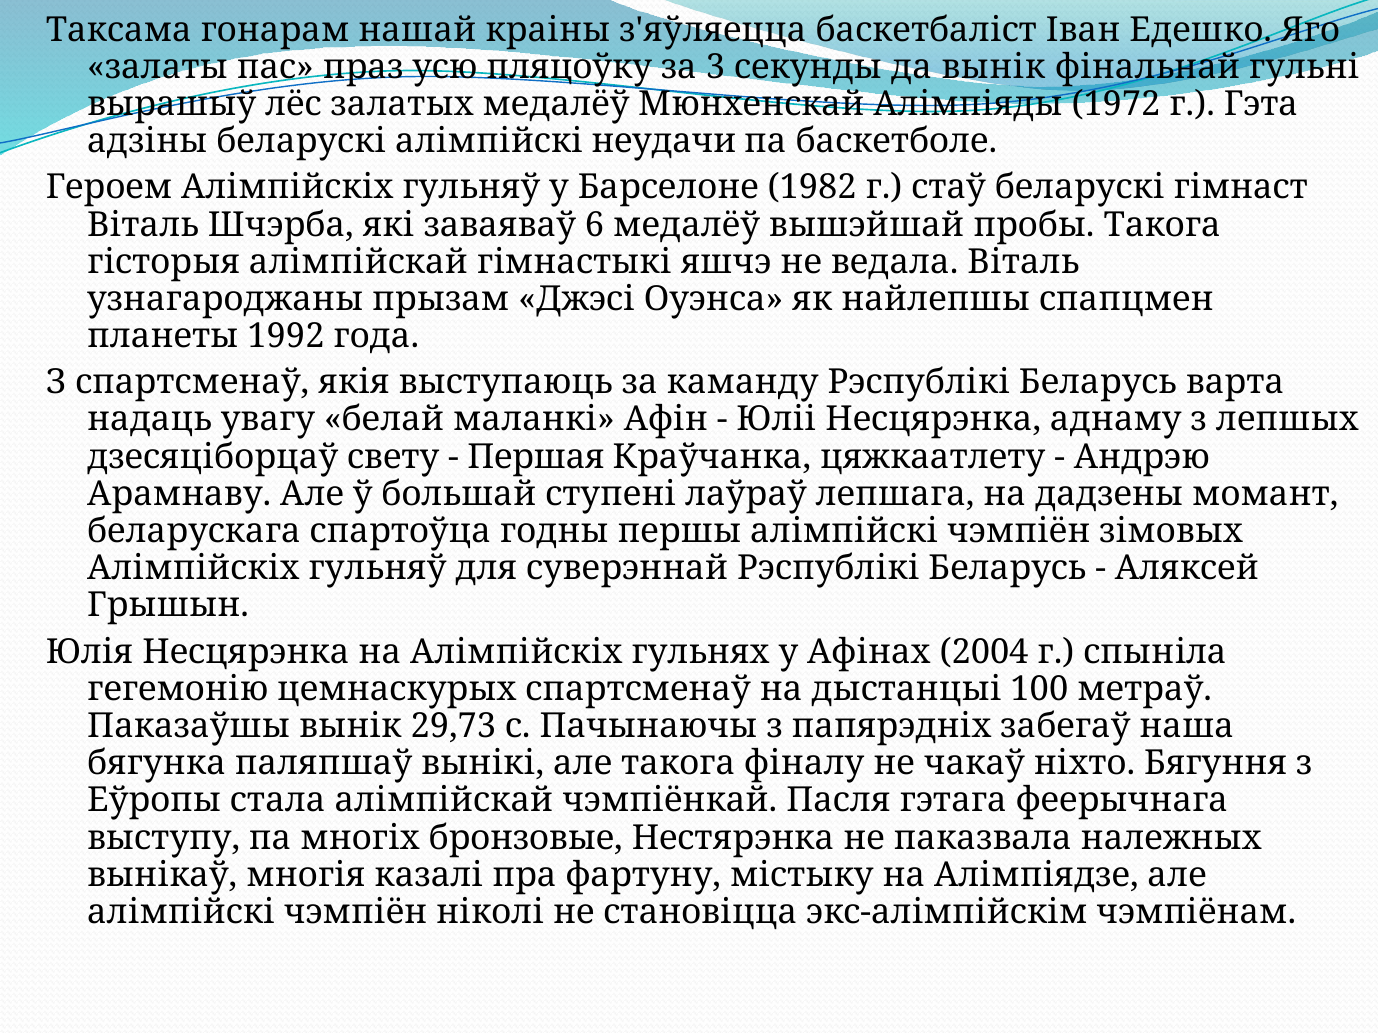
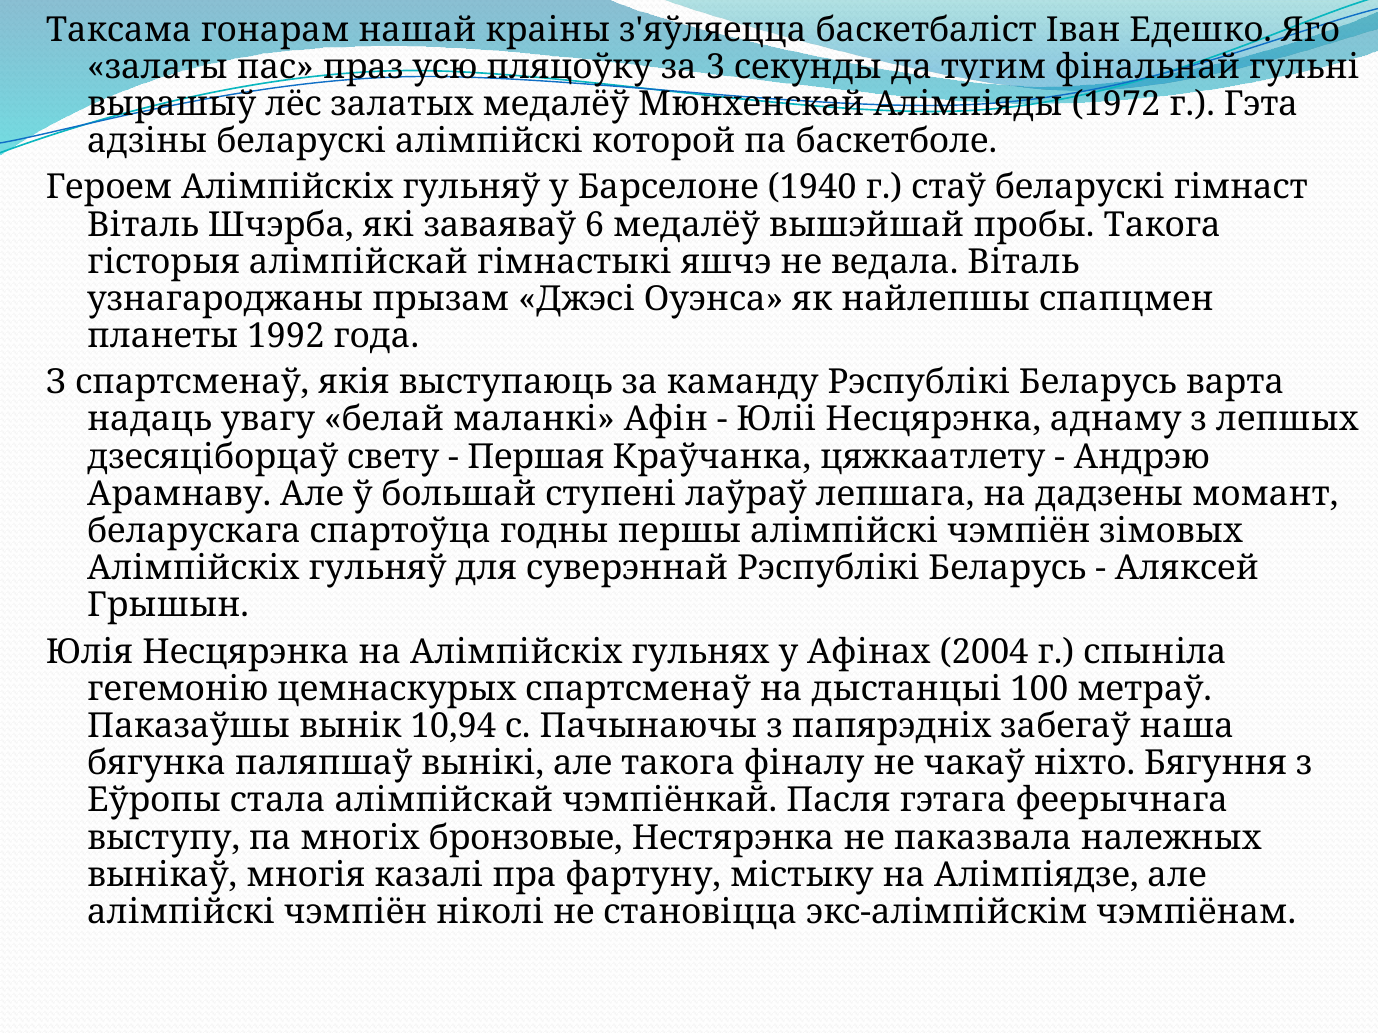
да вынік: вынік -> тугим (994, 67)
неудачи: неудачи -> которой (664, 142)
1982: 1982 -> 1940 (812, 188)
29,73: 29,73 -> 10,94 (453, 726)
